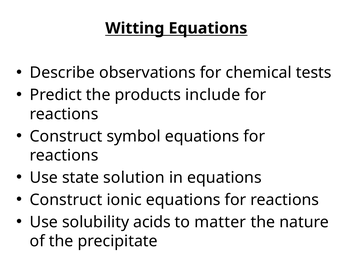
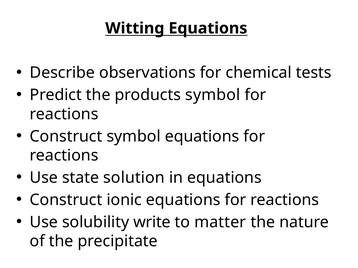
products include: include -> symbol (213, 95)
acids: acids -> write (152, 222)
